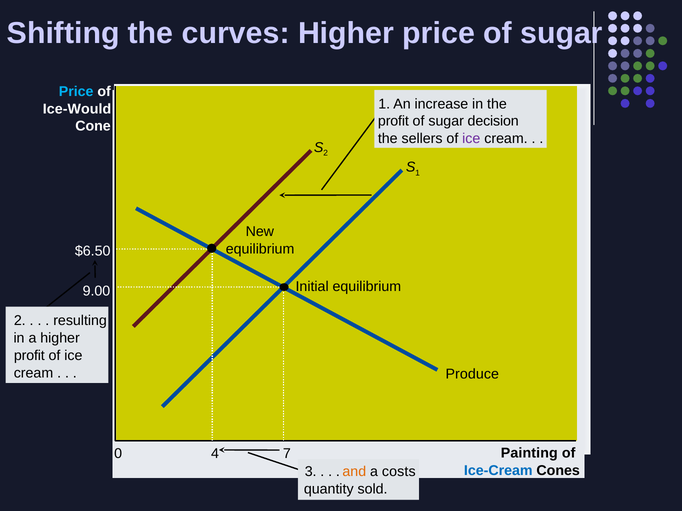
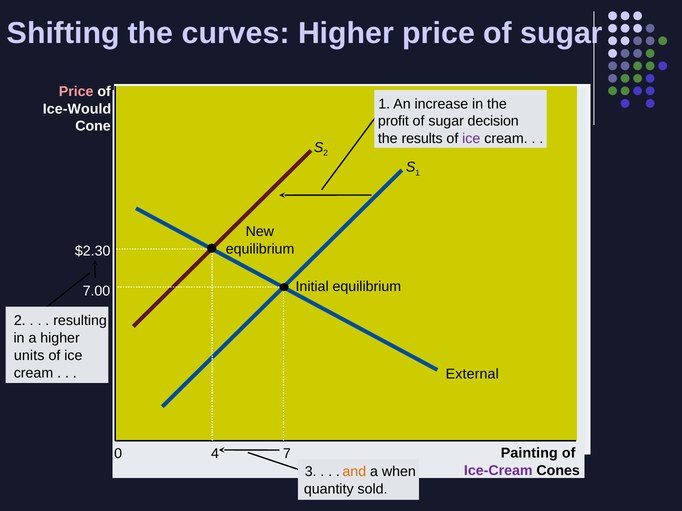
Price colour: light blue -> pink (76, 92)
sellers: sellers -> results (422, 139)
$6.50: $6.50 -> $2.30 (93, 251)
9.00: 9.00 -> 7.00 (96, 291)
profit: profit -> units (29, 356)
Produce: Produce -> External (472, 375)
Ice-Cream colour: blue -> purple (498, 471)
costs: costs -> when (399, 472)
